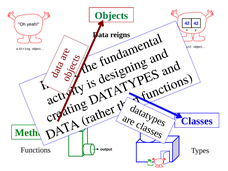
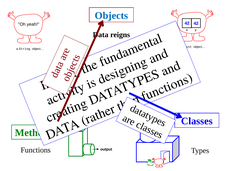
Objects colour: green -> blue (111, 16)
